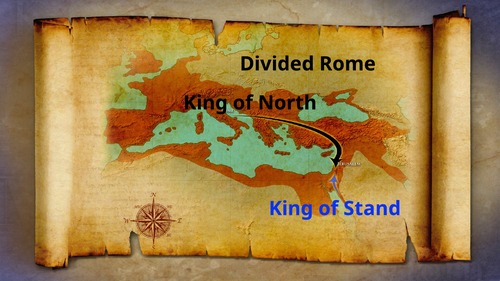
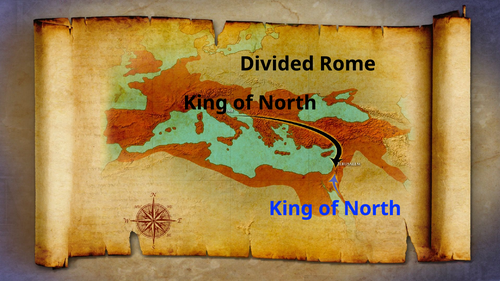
Stand: Stand -> North (372, 209)
